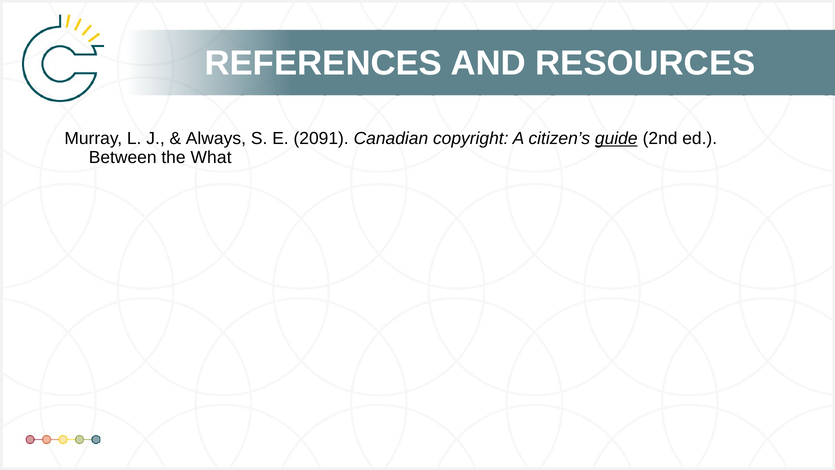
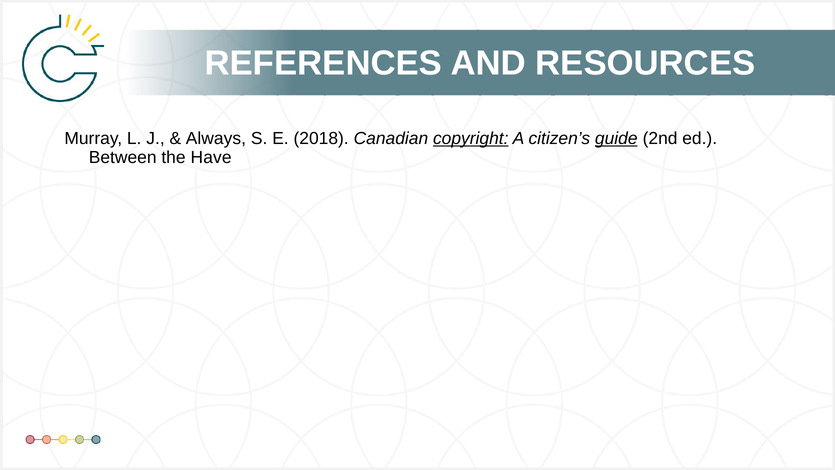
2091: 2091 -> 2018 (321, 138)
copyright underline: none -> present (471, 138)
What: What -> Have (211, 157)
